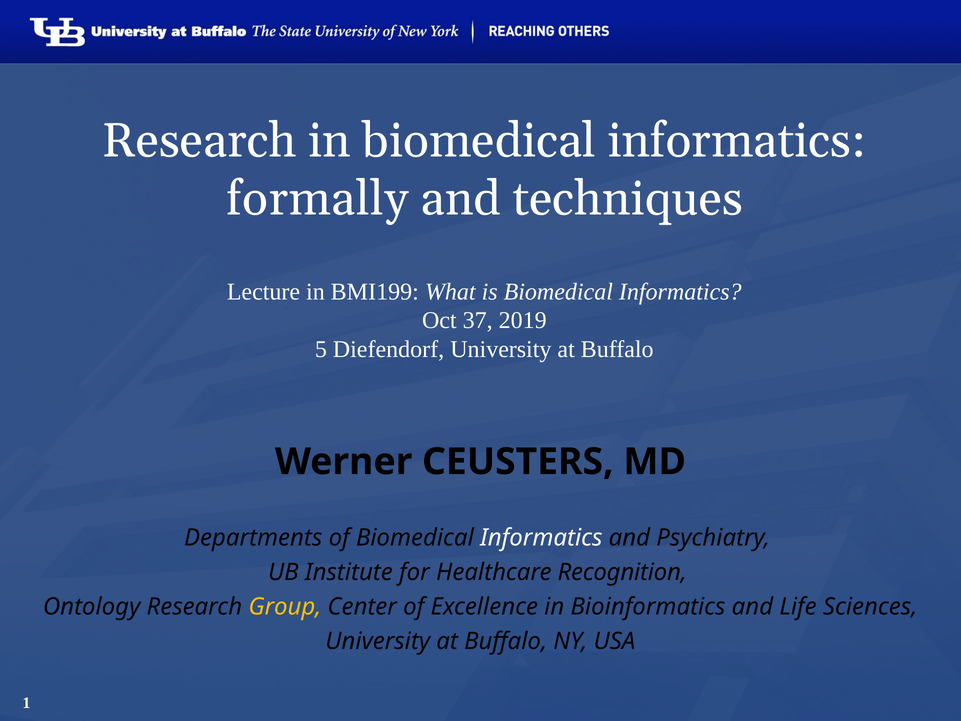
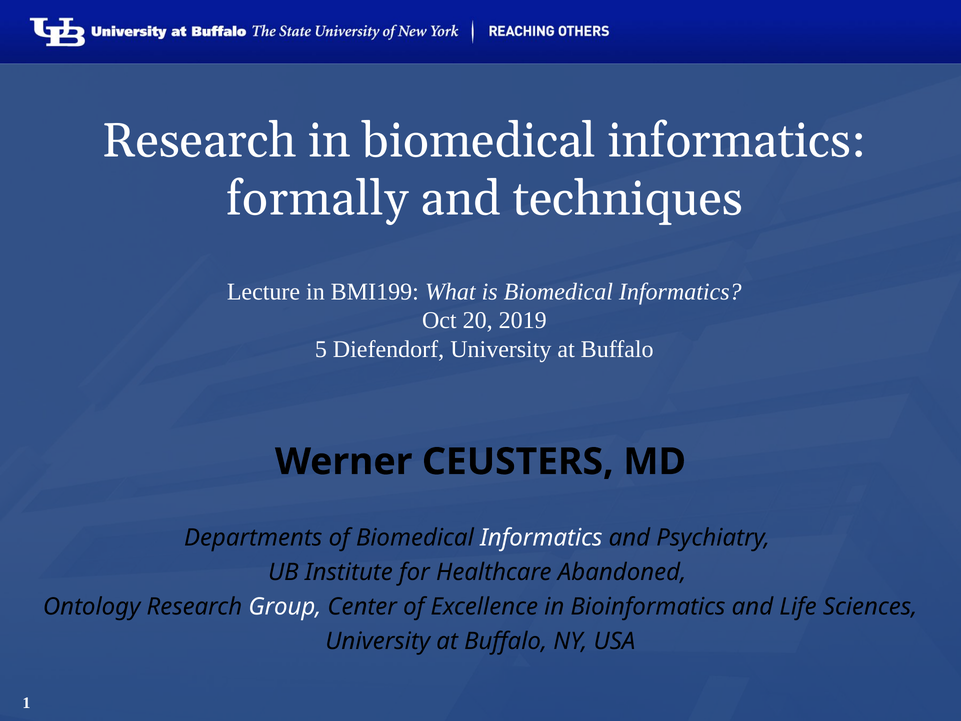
37: 37 -> 20 (478, 320)
Recognition: Recognition -> Abandoned (622, 572)
Group colour: yellow -> white (285, 607)
